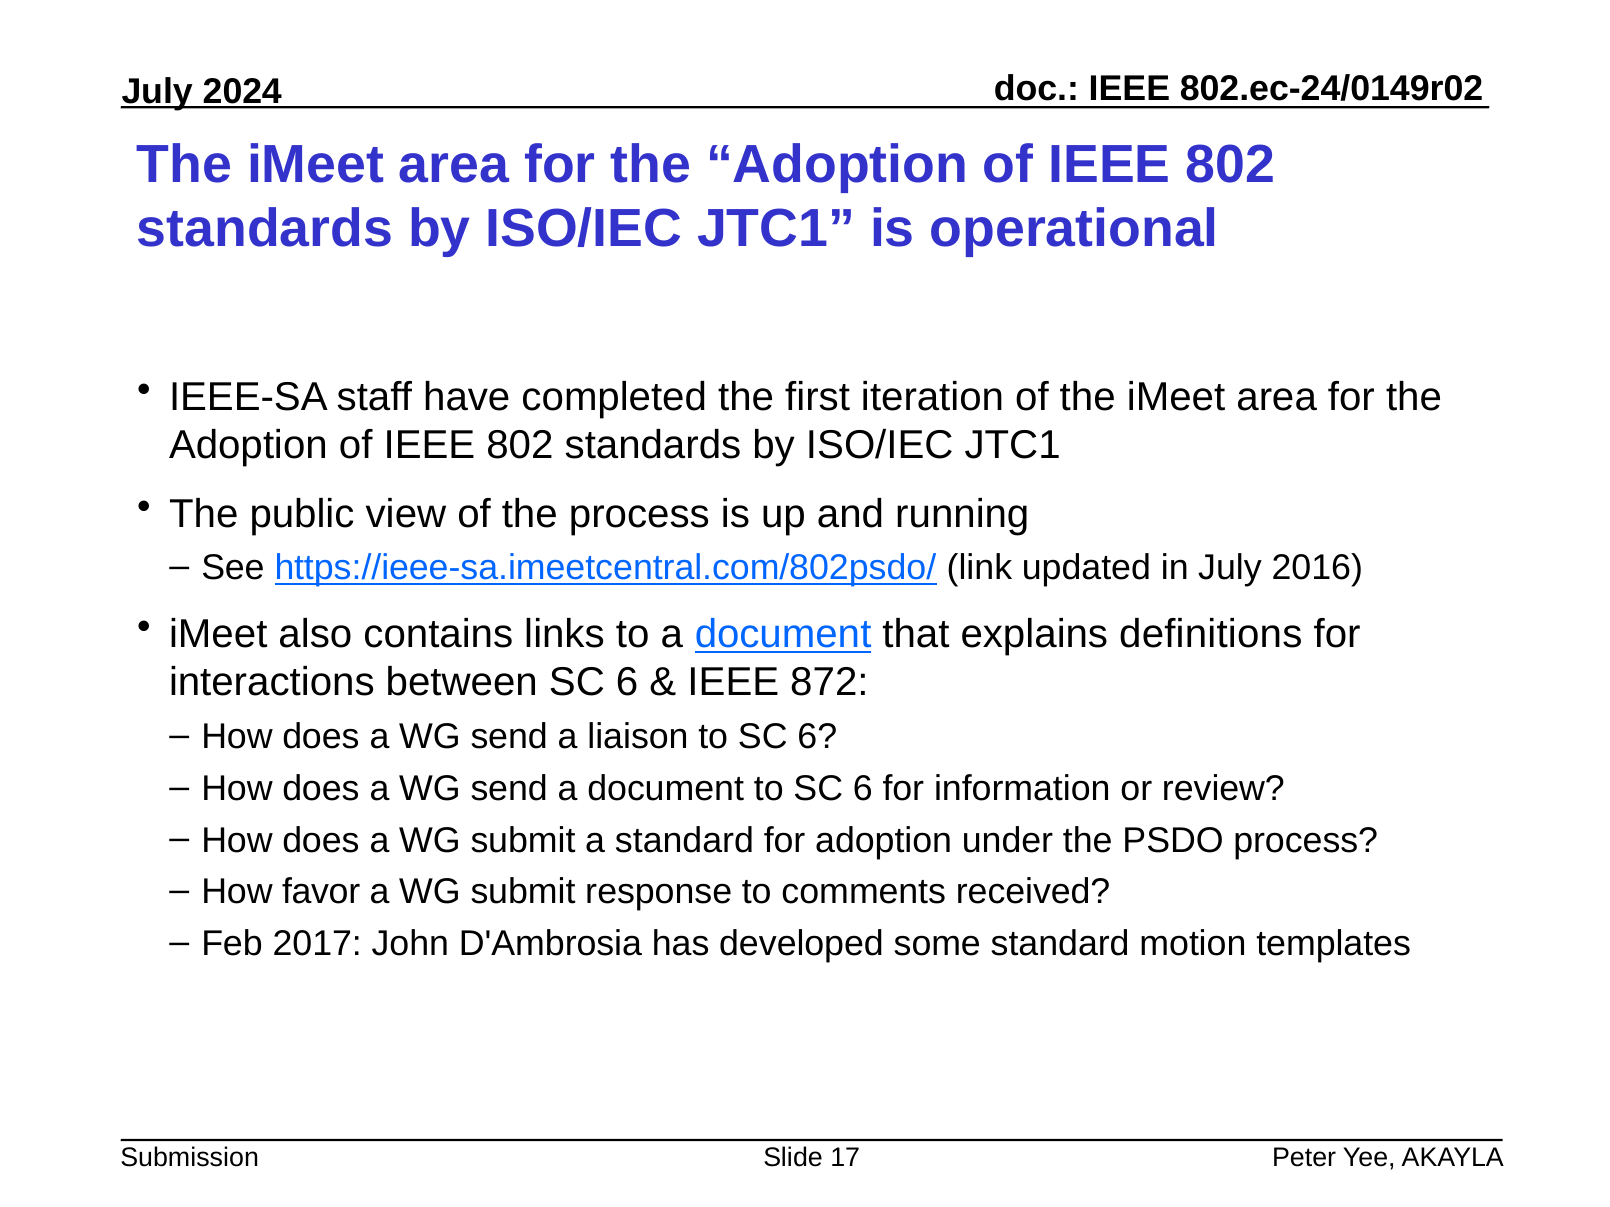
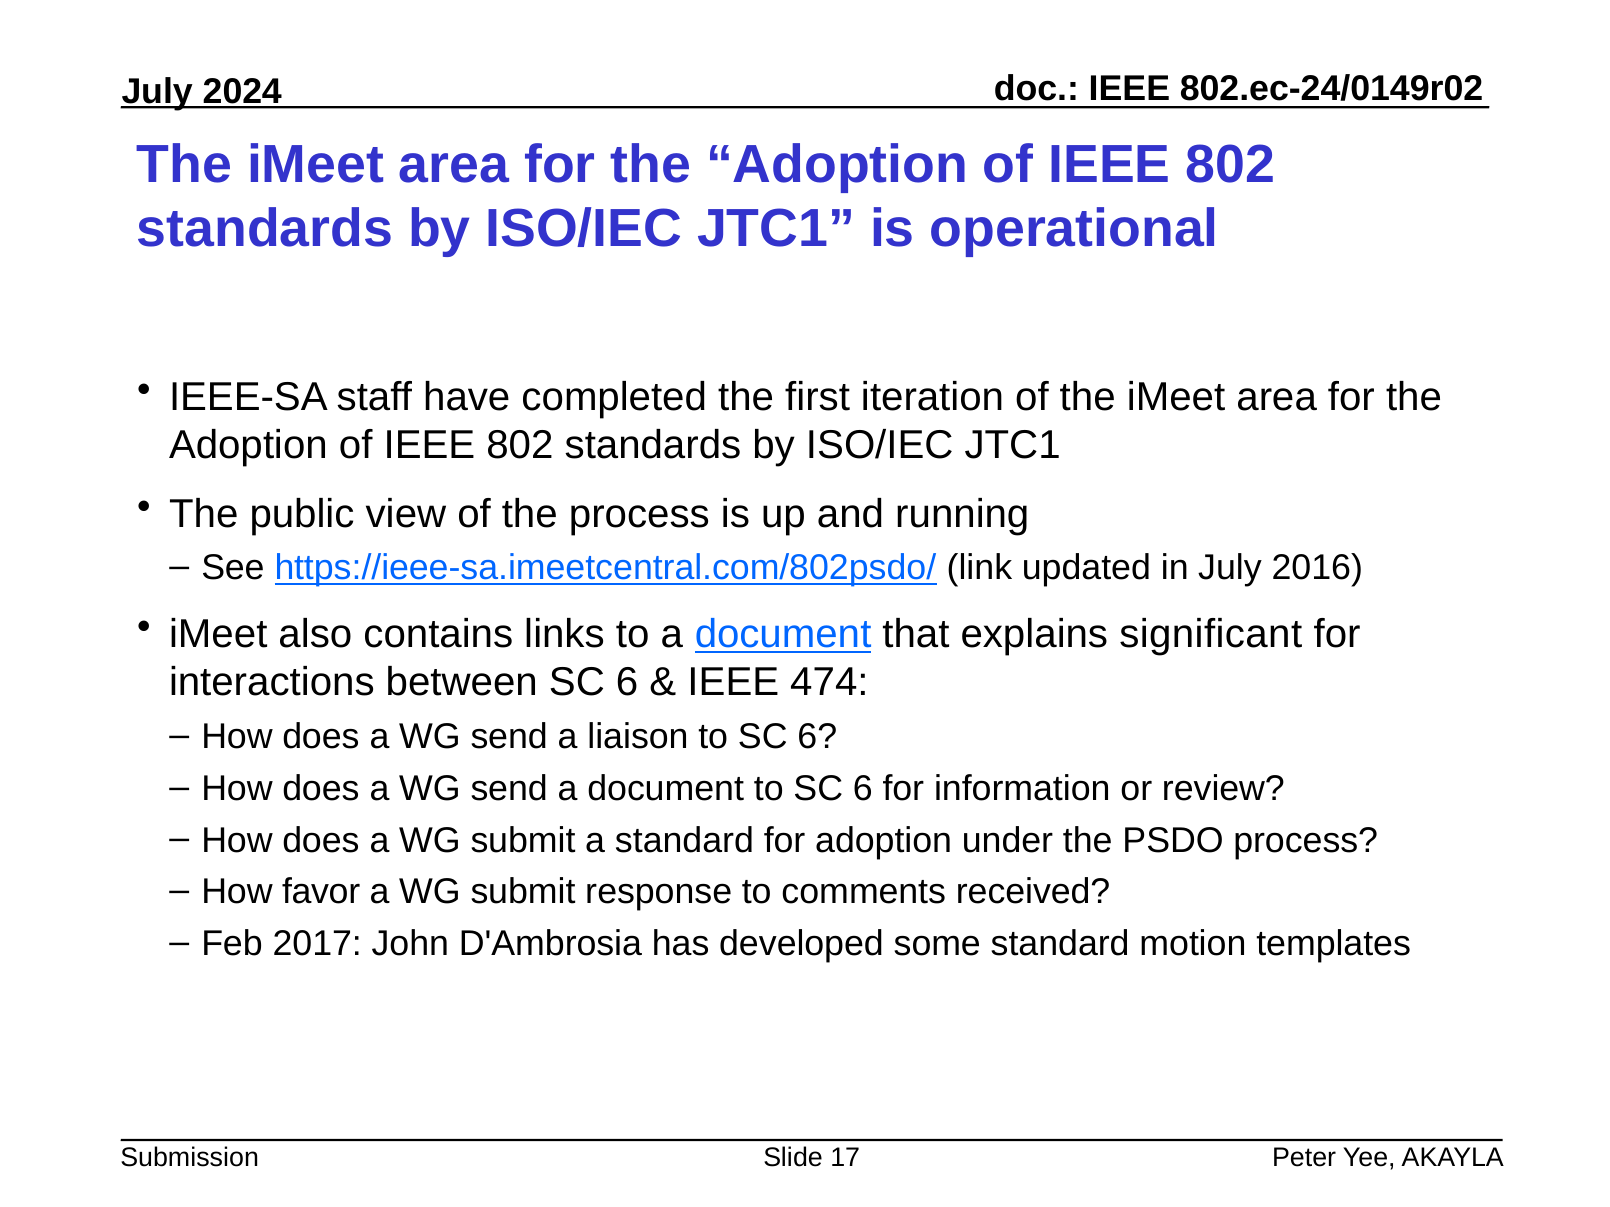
definitions: definitions -> significant (1211, 634)
872: 872 -> 474 (829, 683)
